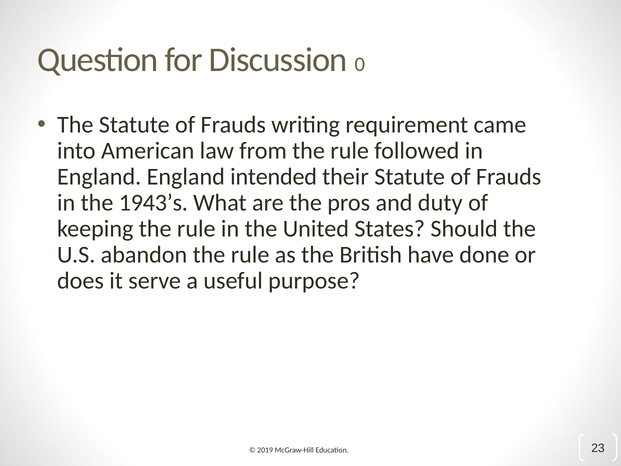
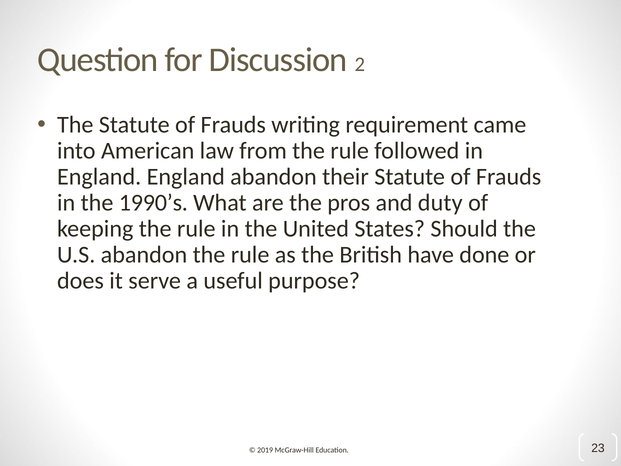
0: 0 -> 2 (360, 64)
England intended: intended -> abandon (273, 177)
1943’s: 1943’s -> 1990’s (153, 203)
